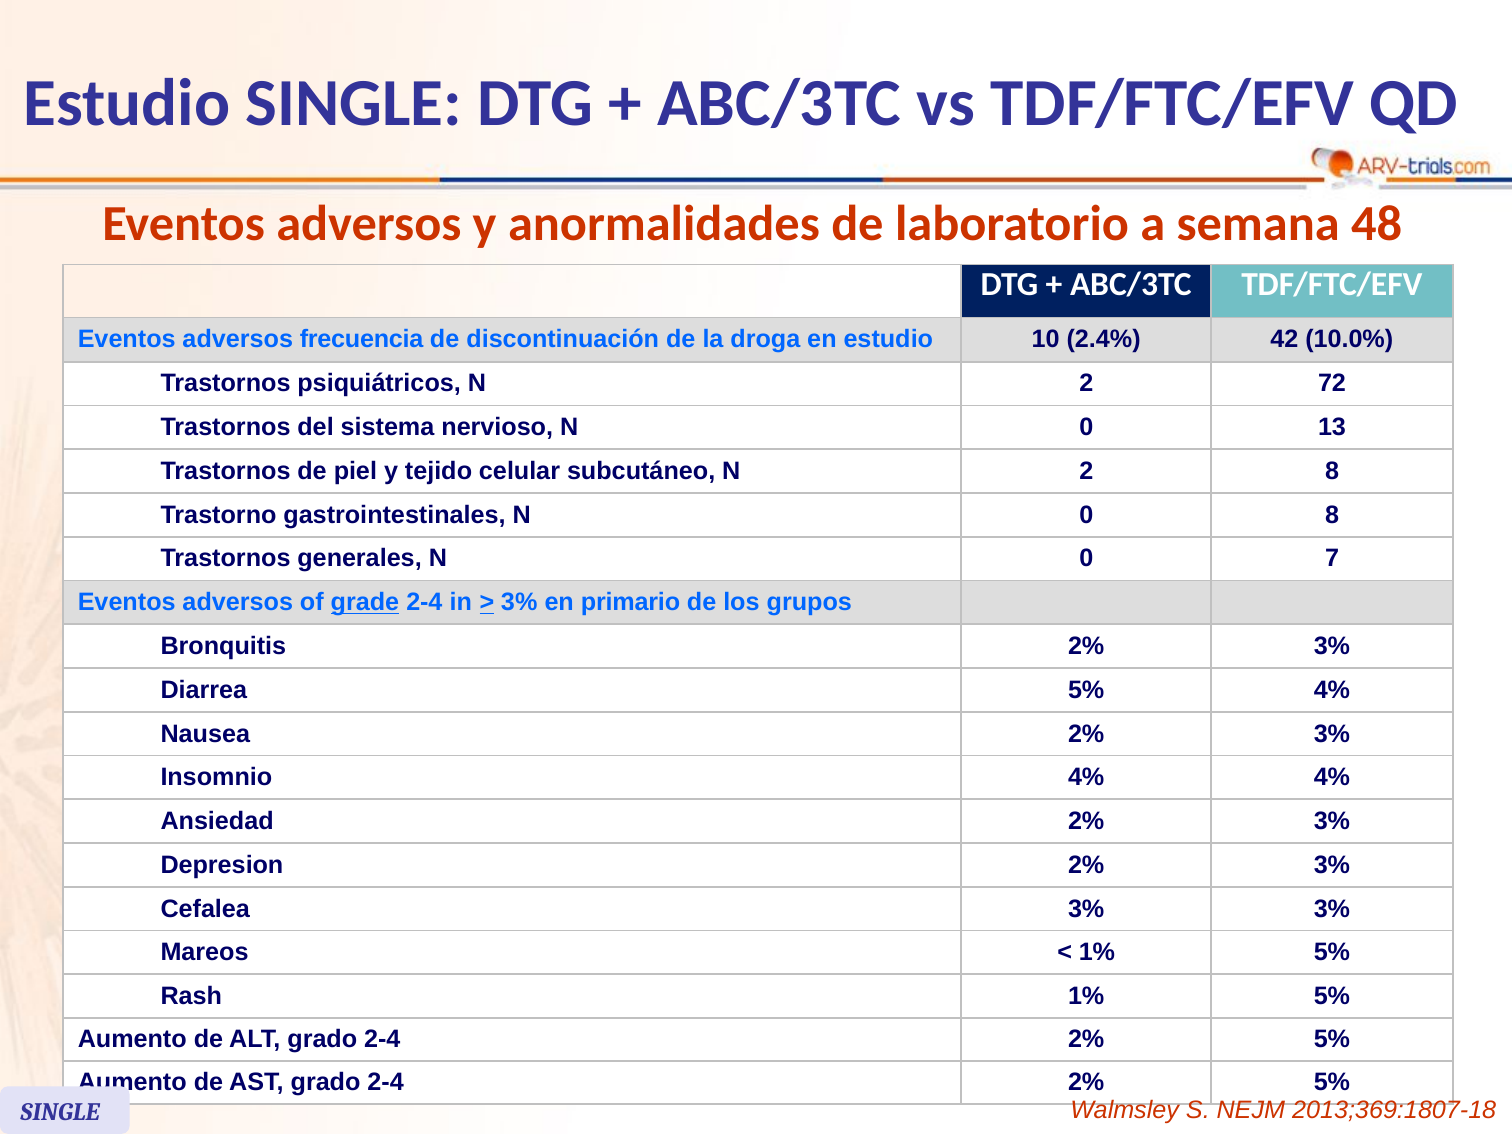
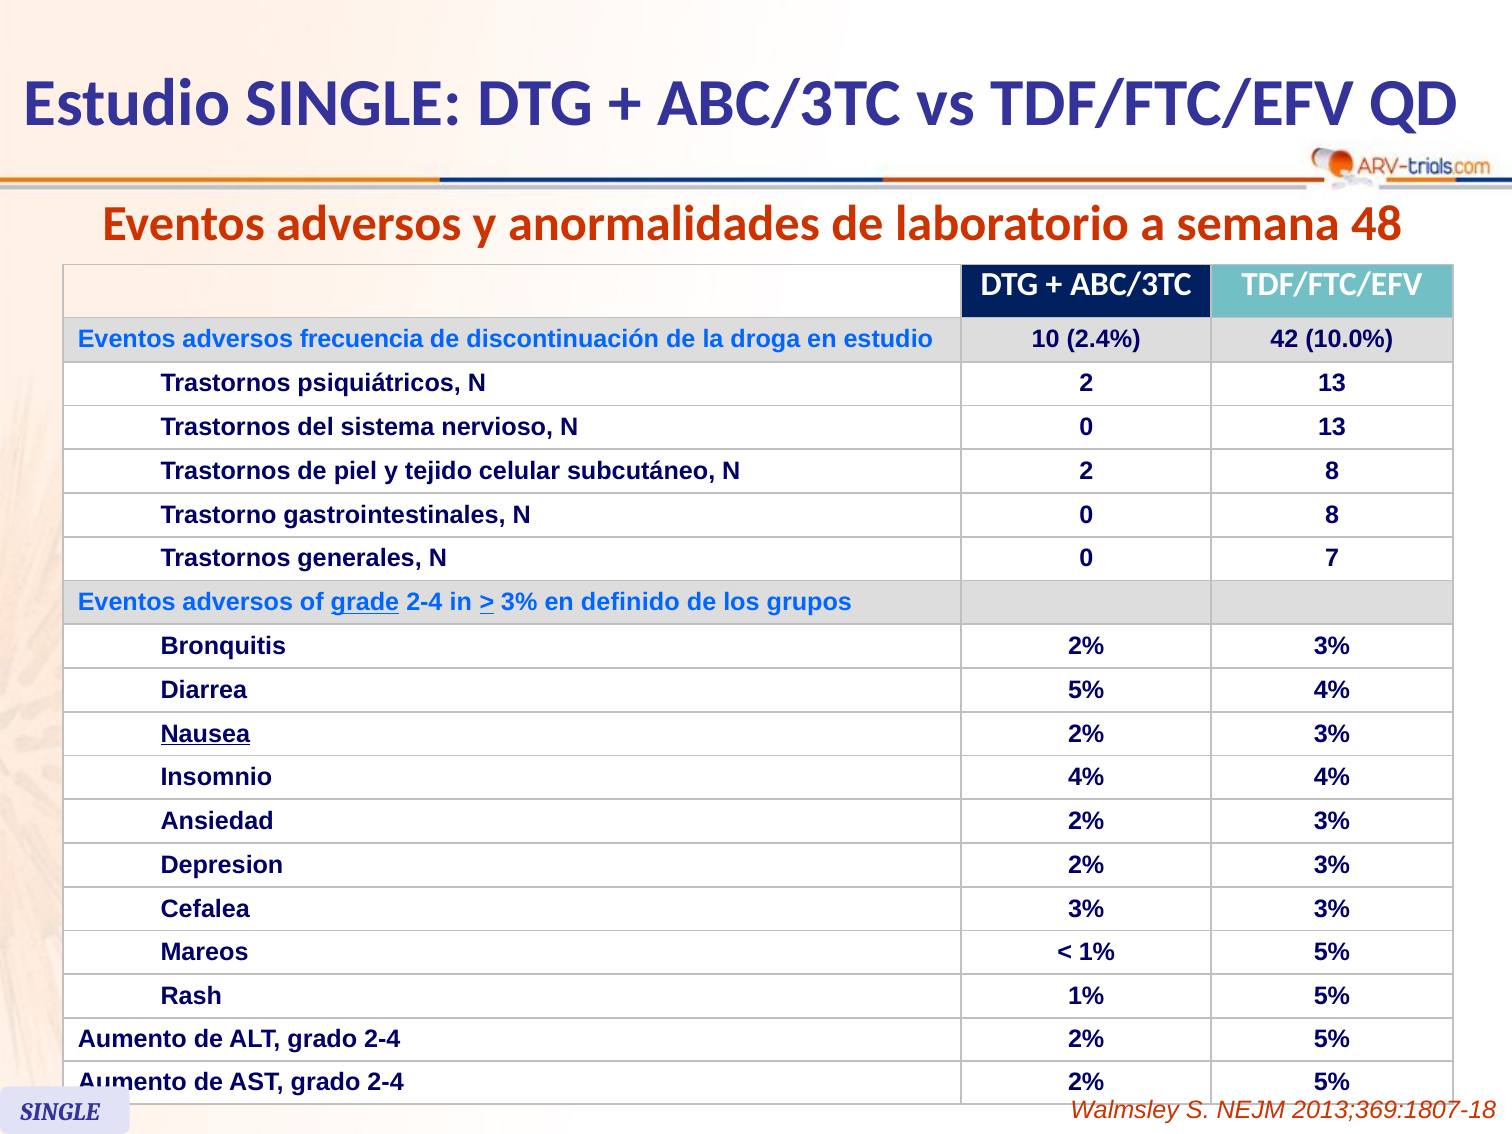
2 72: 72 -> 13 (1332, 384)
primario: primario -> definido (630, 602)
Nausea underline: none -> present (205, 734)
